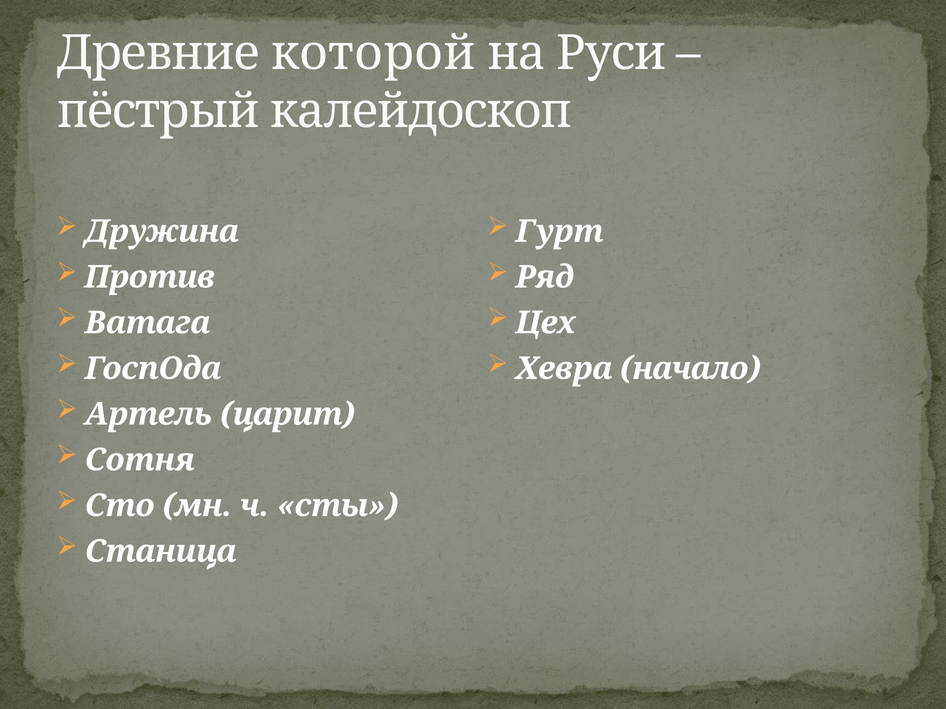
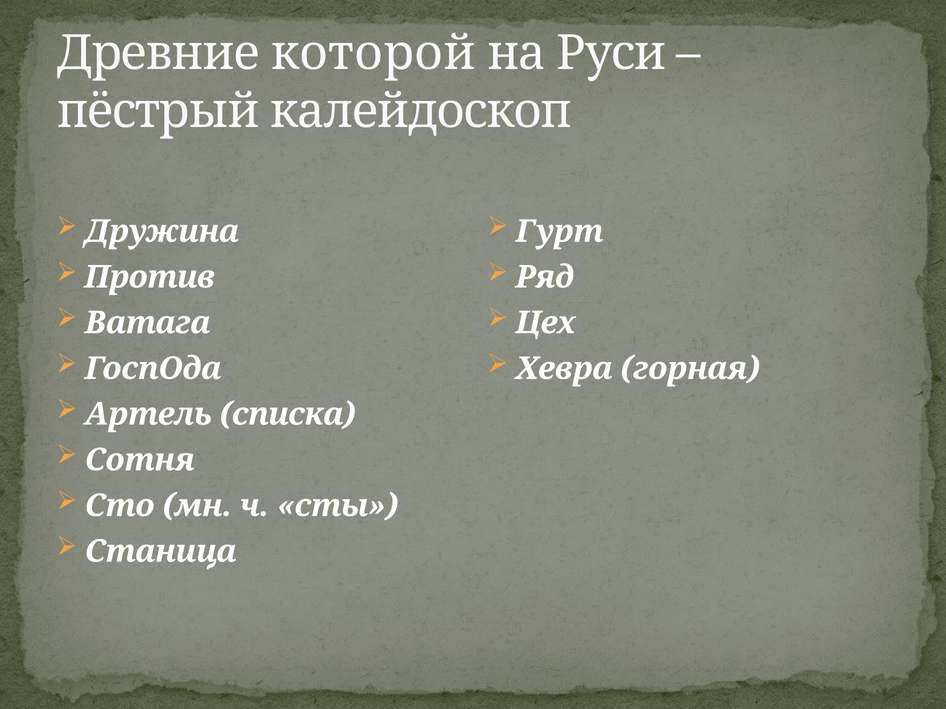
начало: начало -> горная (690, 369)
царит: царит -> списка (288, 415)
